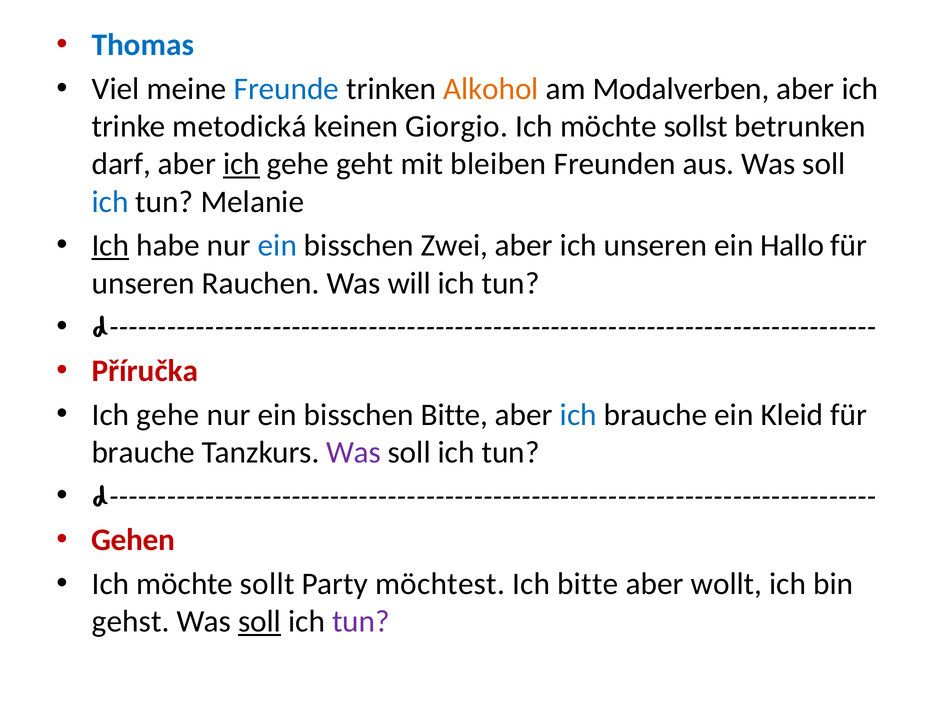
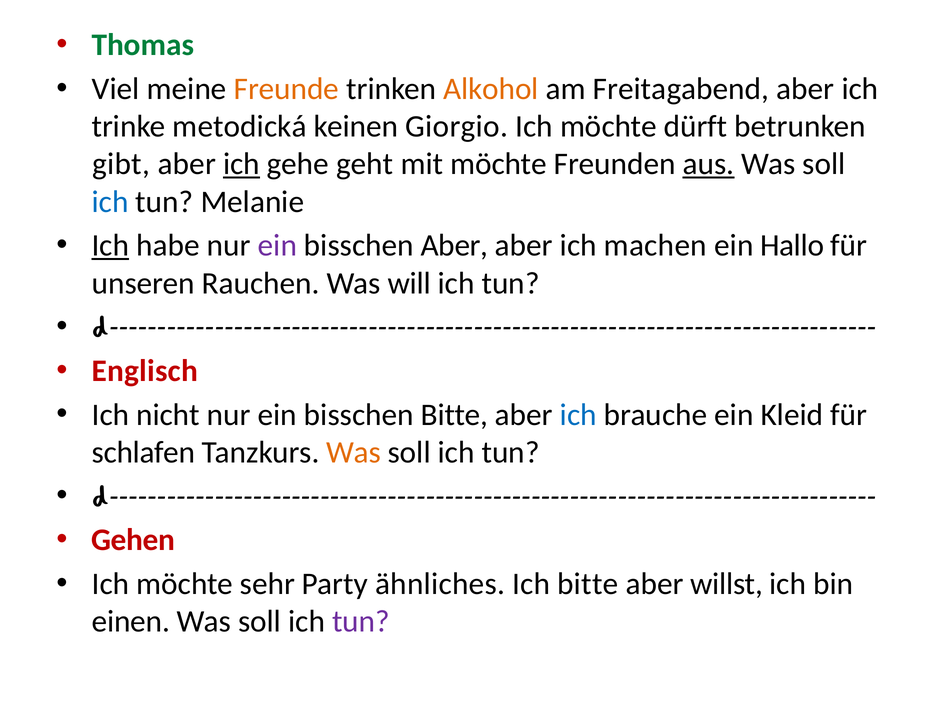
Thomas colour: blue -> green (143, 45)
Freunde colour: blue -> orange (286, 89)
Modalverben: Modalverben -> Freitagabend (681, 89)
sollst: sollst -> dürft (696, 127)
darf: darf -> gibt (121, 164)
mit bleiben: bleiben -> möchte (499, 164)
aus underline: none -> present (708, 164)
ein colour: blue -> purple (277, 246)
bisschen Zwei: Zwei -> Aber (454, 246)
ich unseren: unseren -> machen (655, 246)
Příručka: Příručka -> Englisch (145, 371)
gehe: gehe -> nicht (168, 415)
brauche: brauche -> schlafen (143, 452)
Was colour: purple -> orange (354, 452)
sollt: sollt -> sehr (267, 584)
möchtest: möchtest -> ähnliches (440, 584)
wollt: wollt -> willst (727, 584)
gehst: gehst -> einen (131, 622)
soll underline: present -> none (260, 622)
